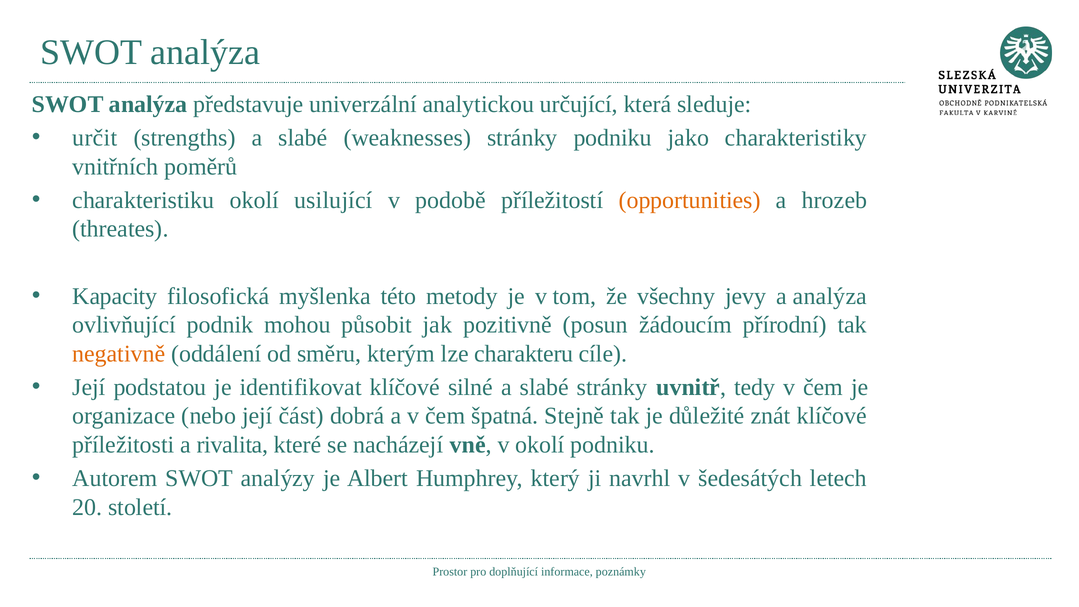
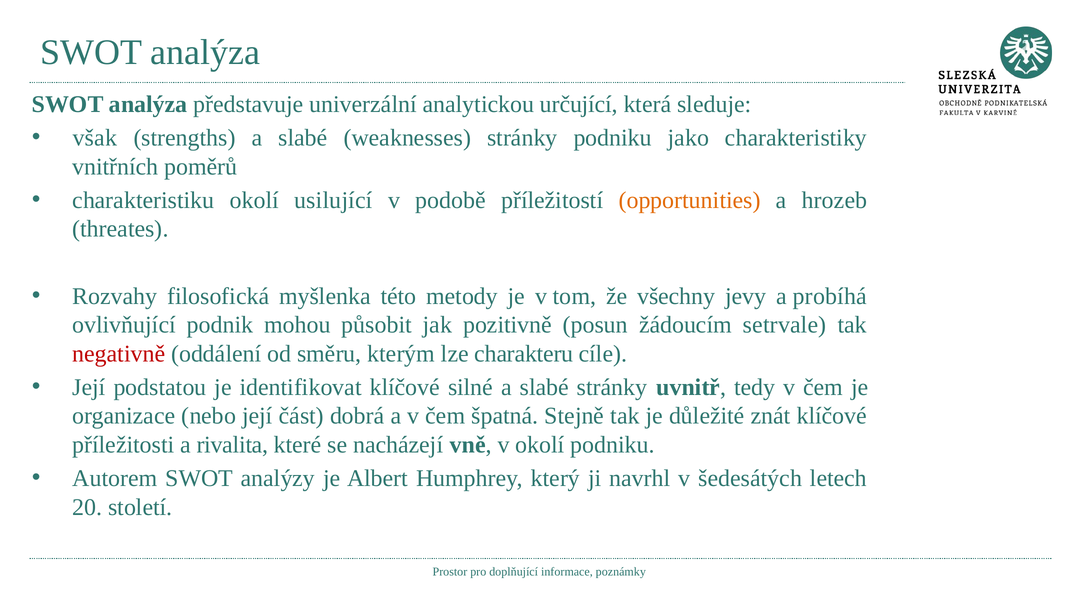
určit: určit -> však (95, 138)
Kapacity: Kapacity -> Rozvahy (115, 296)
a analýza: analýza -> probíhá (830, 296)
přírodní: přírodní -> setrvale (785, 325)
negativně colour: orange -> red (119, 354)
